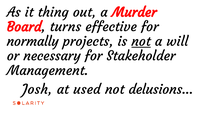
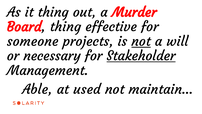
Board turns: turns -> thing (65, 27)
normally: normally -> someone (33, 41)
Stakeholder underline: none -> present (141, 56)
Josh: Josh -> Able (37, 89)
delusions…: delusions… -> maintain… (161, 89)
